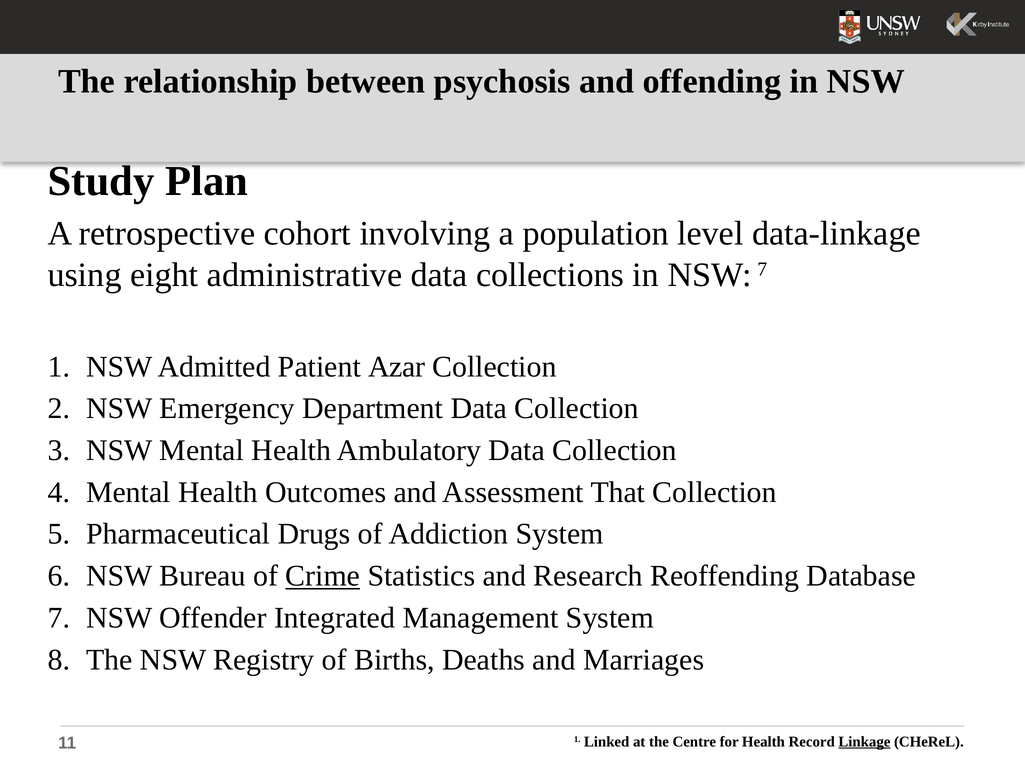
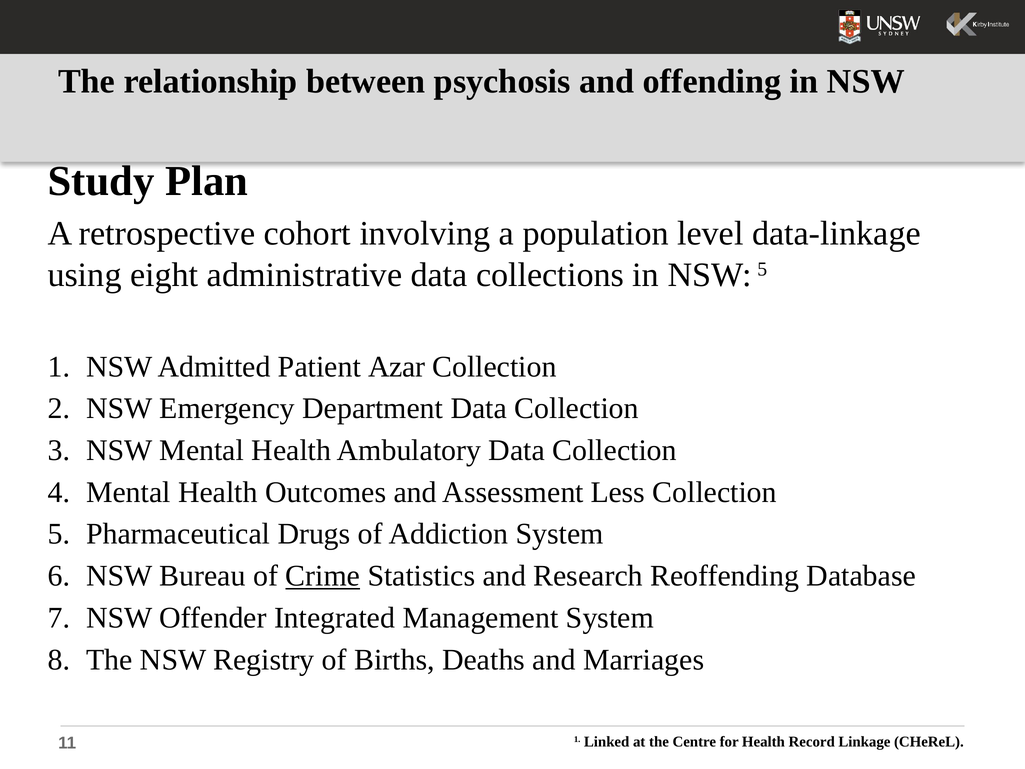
NSW 7: 7 -> 5 (762, 269)
That: That -> Less (618, 492)
Linkage underline: present -> none (864, 741)
